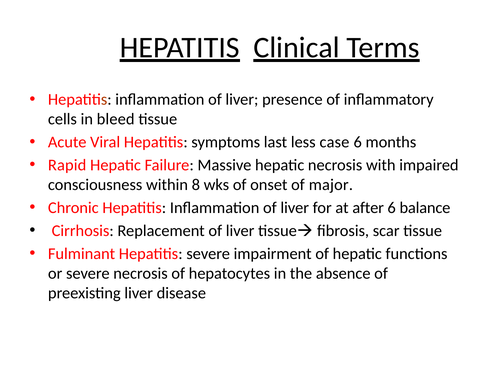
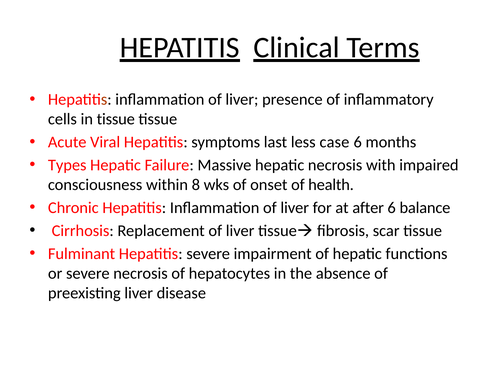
in bleed: bleed -> tissue (116, 119)
Rapid: Rapid -> Types (67, 165)
major: major -> health (331, 185)
